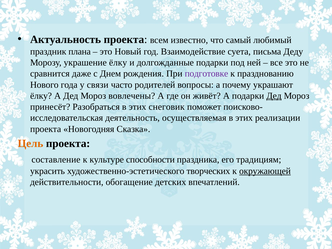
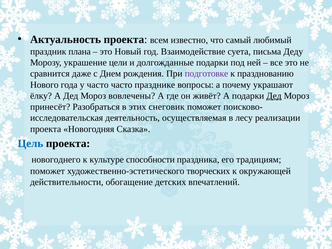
украшение ёлку: ёлку -> цели (118, 63)
у связи: связи -> часто (98, 85)
родителей: родителей -> празднике (155, 85)
осуществляемая в этих: этих -> лесу (244, 118)
Цель colour: orange -> blue (30, 144)
составление: составление -> новогоднего (56, 160)
украсить: украсить -> поможет (47, 171)
окружающей underline: present -> none (265, 171)
